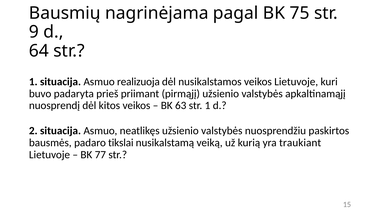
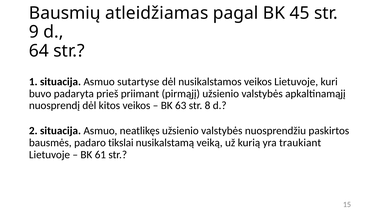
nagrinėjama: nagrinėjama -> atleidžiamas (157, 13)
75: 75 -> 45 (300, 13)
realizuoja: realizuoja -> sutartyse (138, 82)
63 str 1: 1 -> 8 (208, 105)
77: 77 -> 61 (100, 154)
